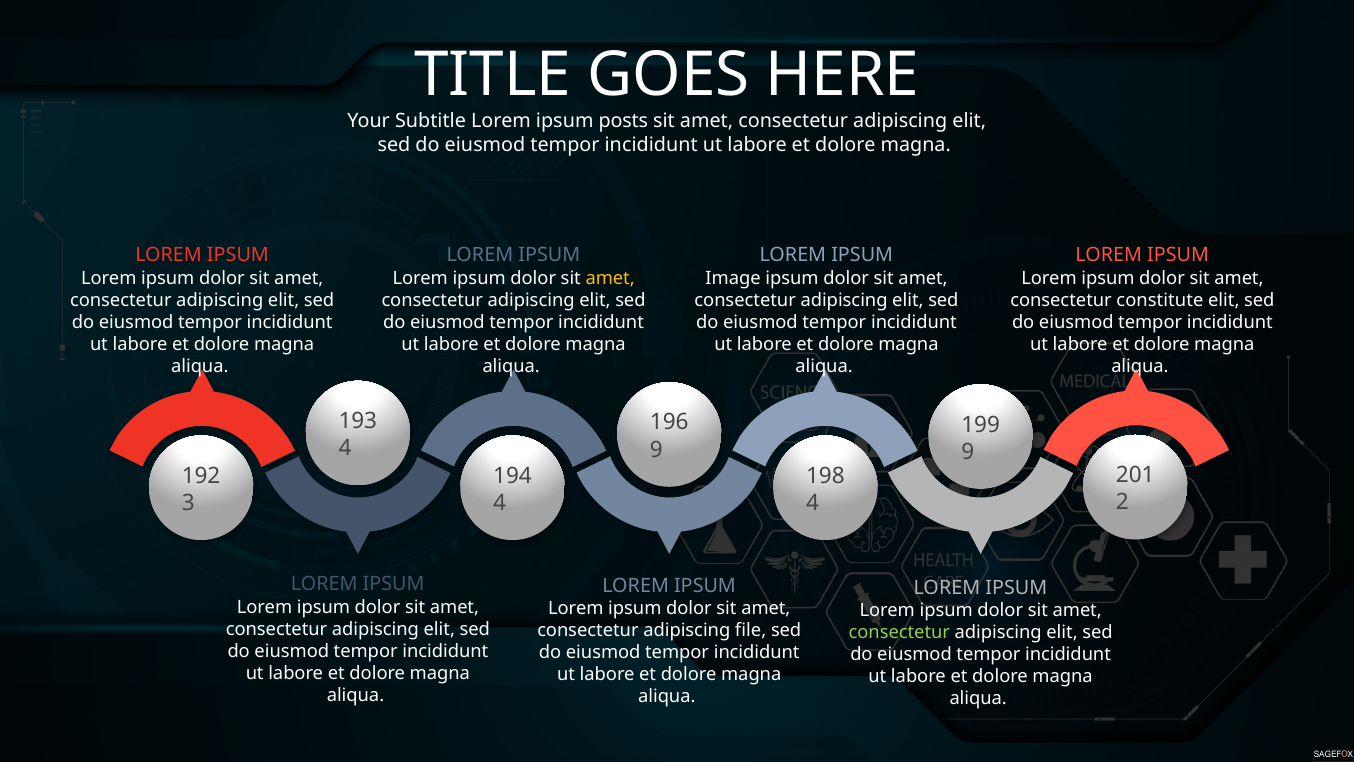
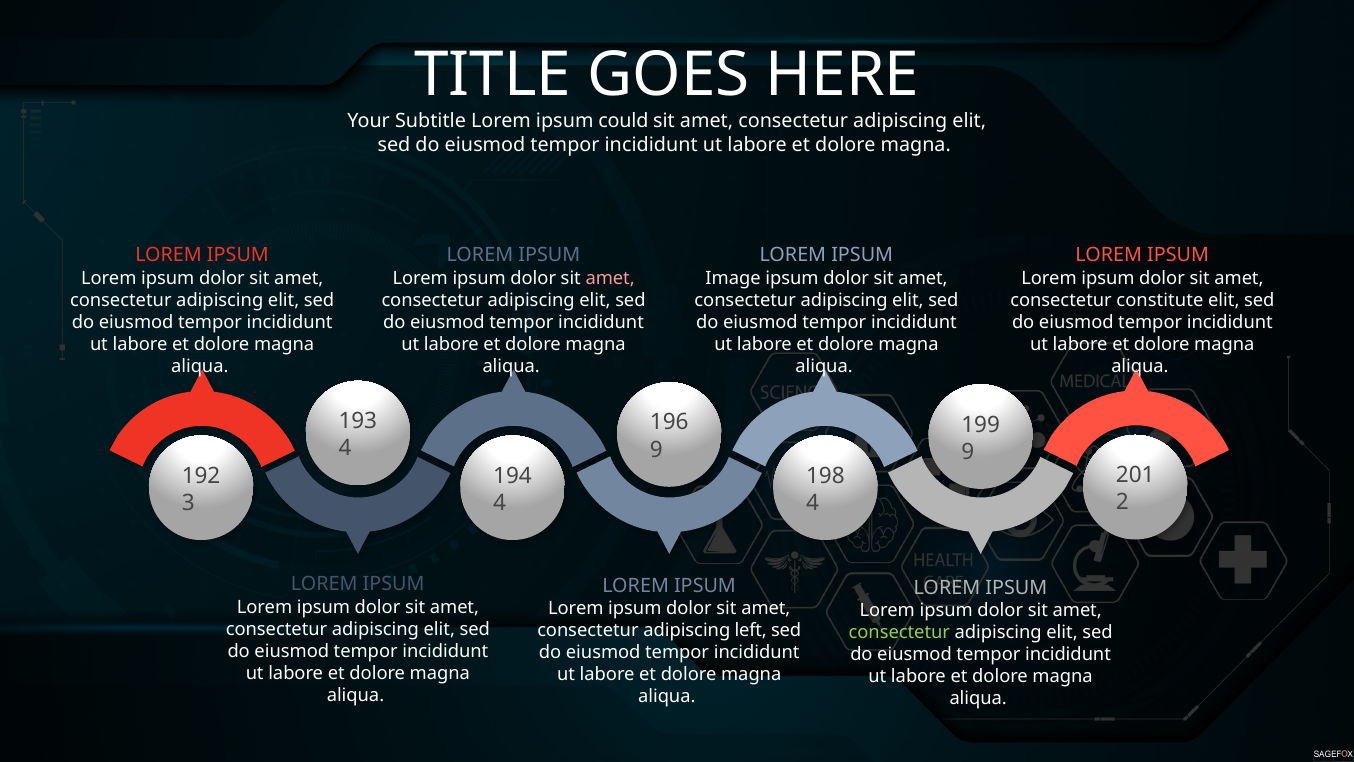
posts: posts -> could (623, 121)
amet colour: yellow -> pink (610, 278)
file: file -> left (751, 630)
